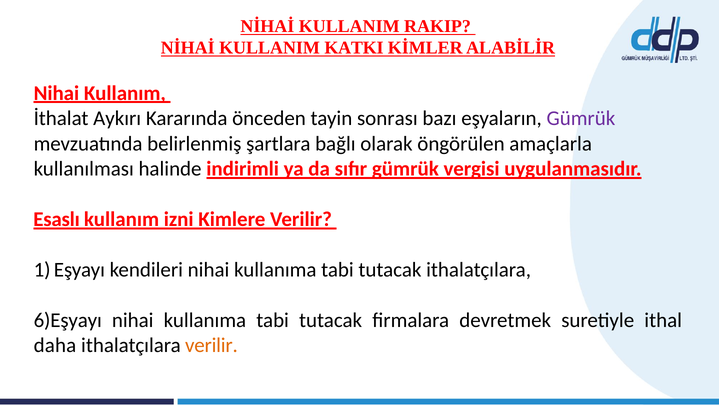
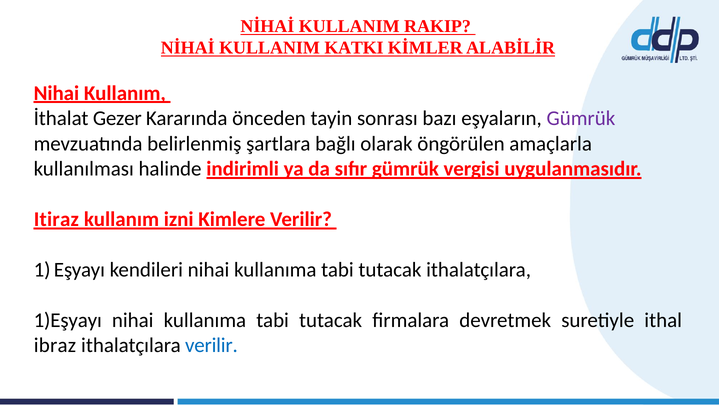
Aykırı: Aykırı -> Gezer (117, 118)
Esaslı: Esaslı -> Itiraz (56, 219)
6)Eşyayı: 6)Eşyayı -> 1)Eşyayı (68, 320)
daha: daha -> ibraz (55, 345)
verilir colour: orange -> blue (211, 345)
